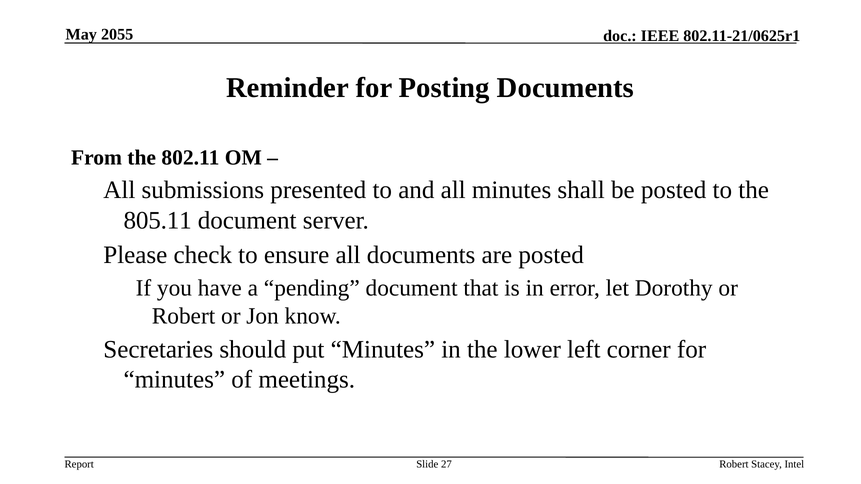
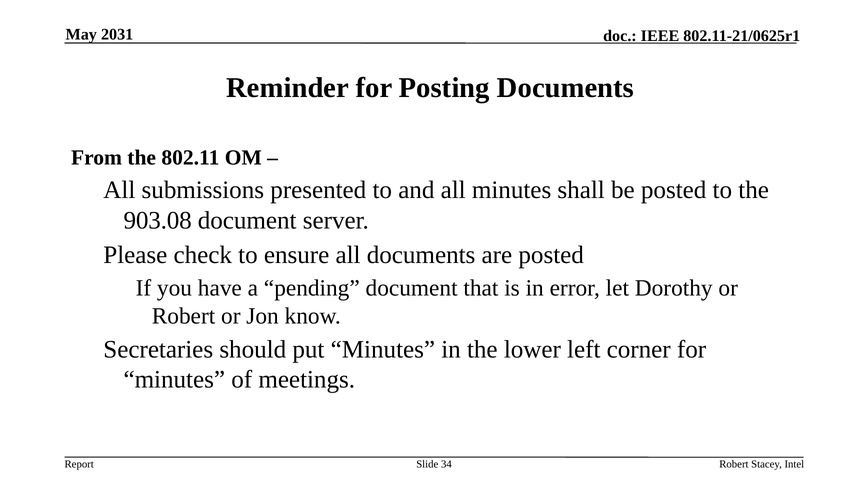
2055: 2055 -> 2031 (117, 34)
805.11: 805.11 -> 903.08 (158, 220)
27: 27 -> 34 (446, 464)
